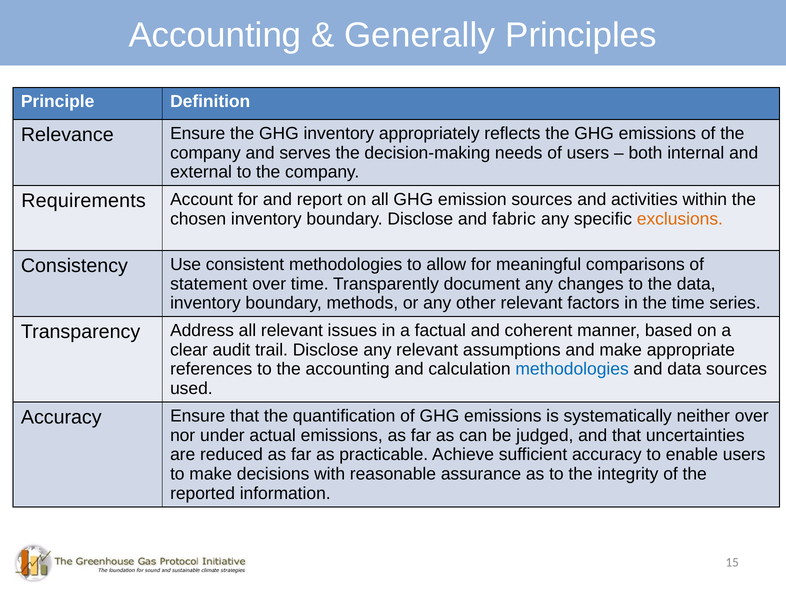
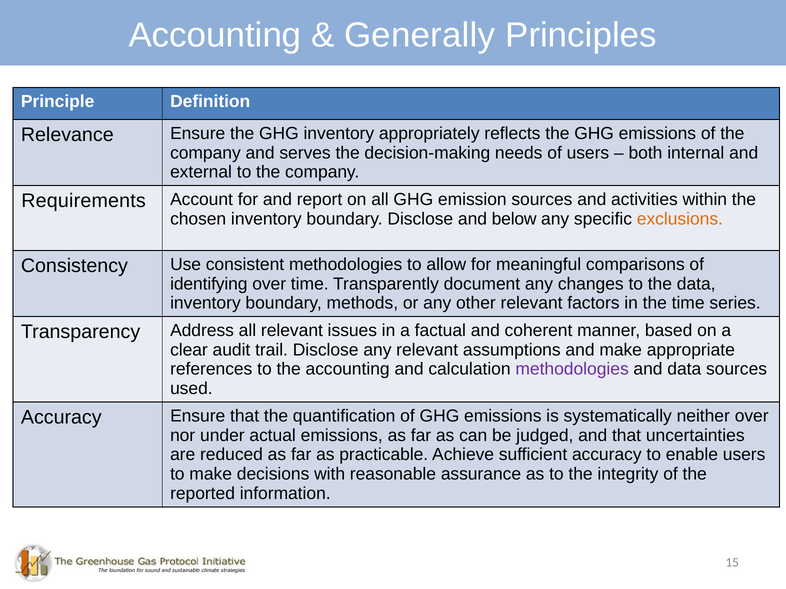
fabric: fabric -> below (514, 219)
statement: statement -> identifying (209, 284)
methodologies colour: blue -> purple (572, 370)
